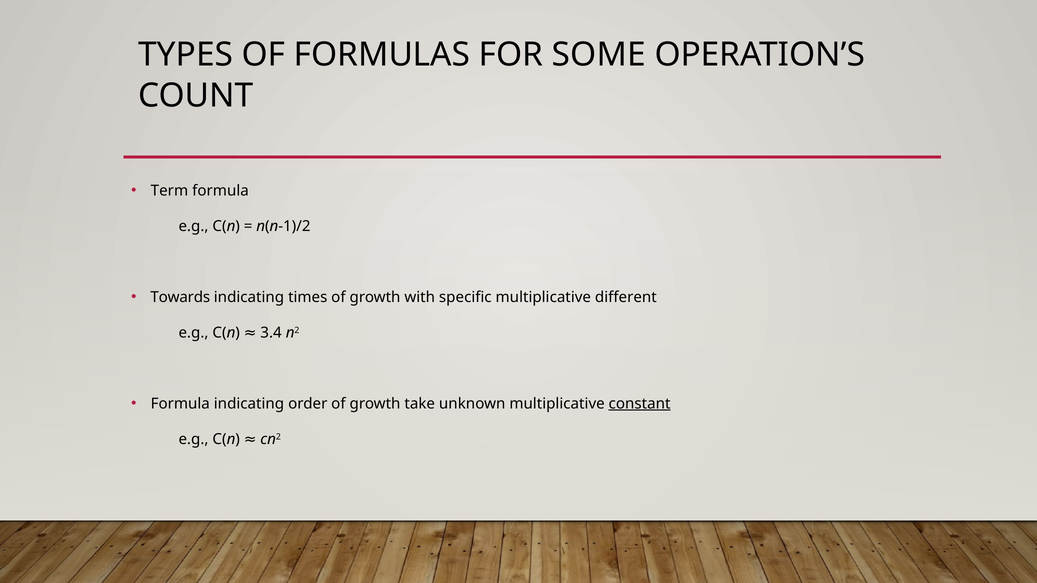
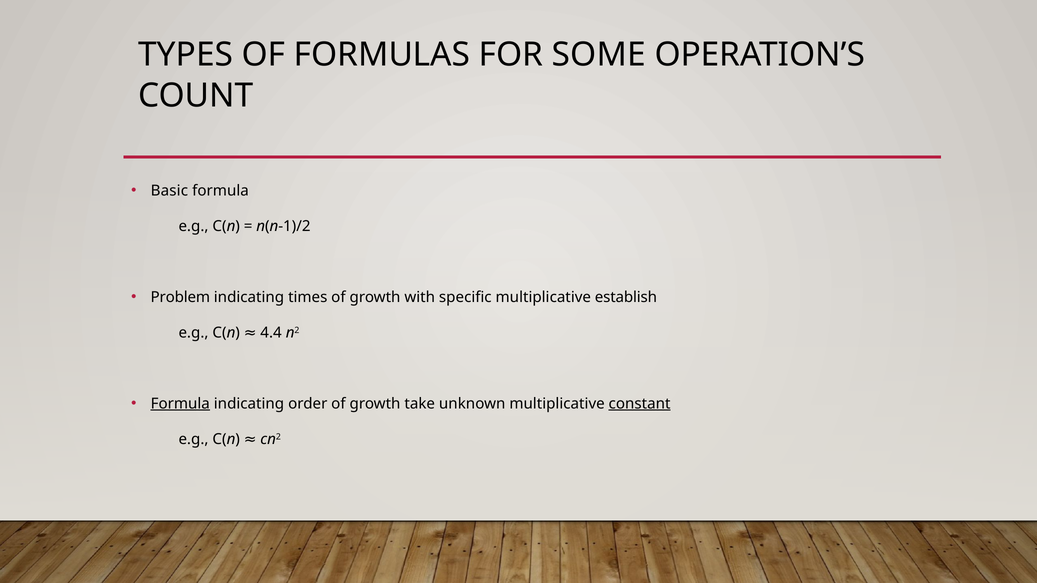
Term: Term -> Basic (169, 191)
Towards: Towards -> Problem (180, 297)
different: different -> establish (626, 297)
3.4: 3.4 -> 4.4 (271, 333)
Formula underline: none -> present (180, 404)
